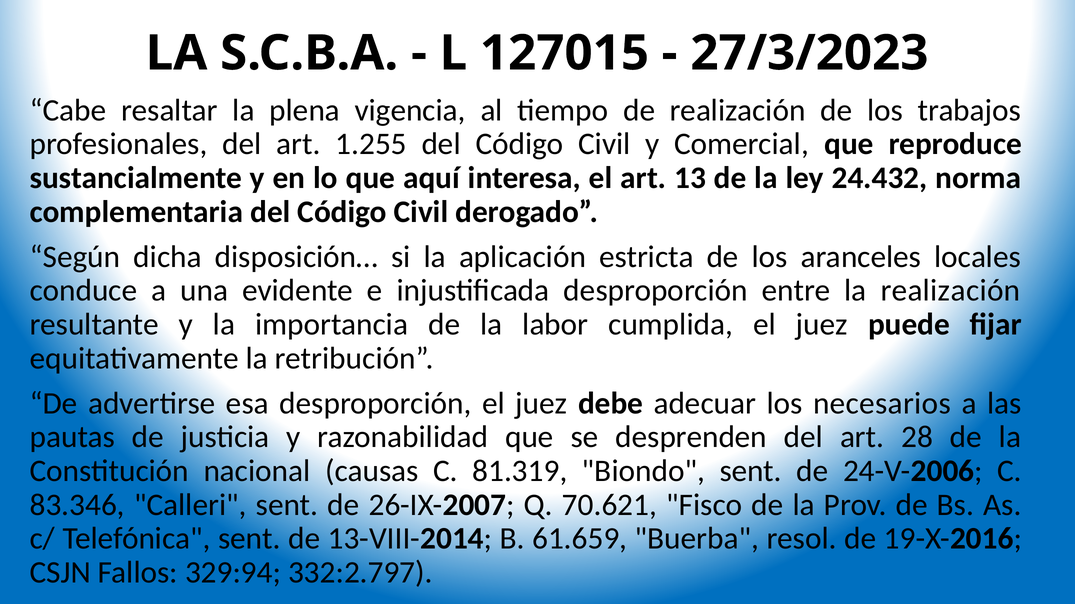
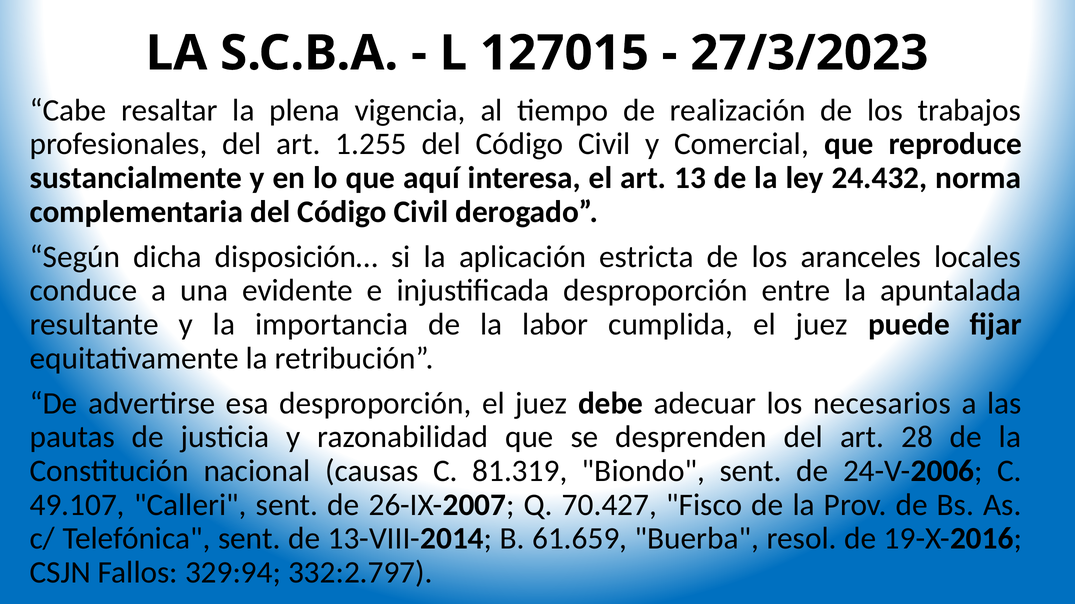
la realización: realización -> apuntalada (951, 291)
83.346: 83.346 -> 49.107 (77, 505)
70.621: 70.621 -> 70.427 (609, 505)
